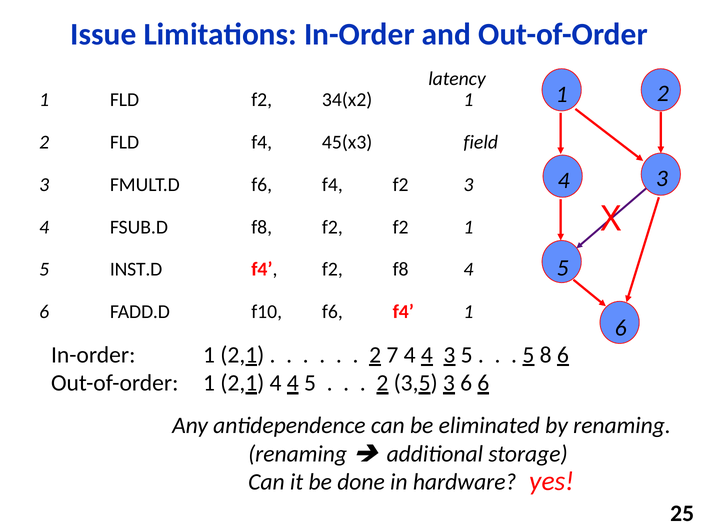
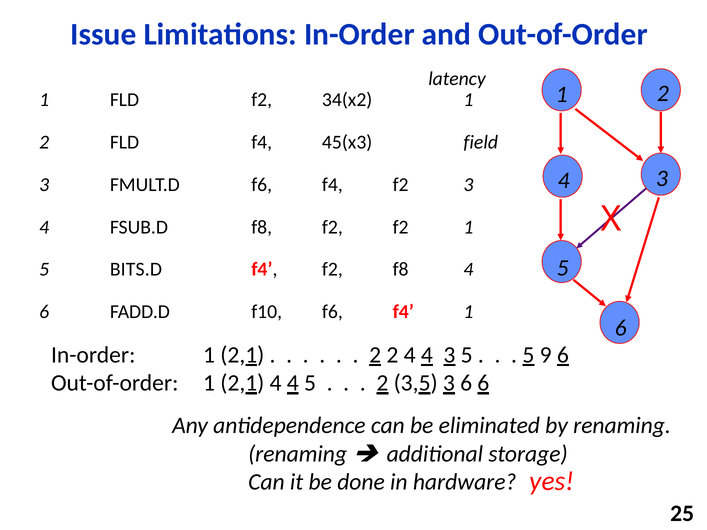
INST.D: INST.D -> BITS.D (136, 270)
2 7: 7 -> 2 (392, 355)
8: 8 -> 9 (546, 355)
